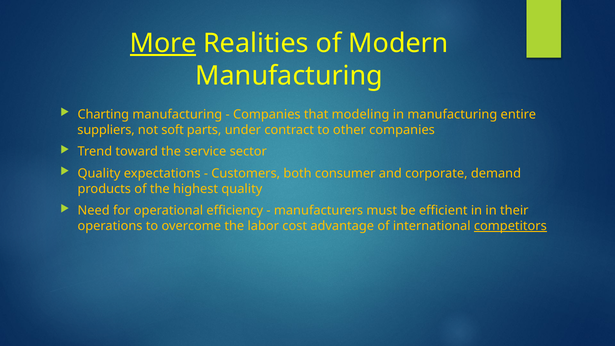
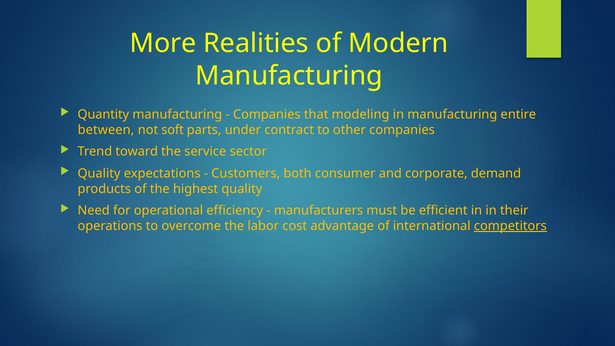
More underline: present -> none (163, 43)
Charting: Charting -> Quantity (103, 114)
suppliers: suppliers -> between (106, 130)
